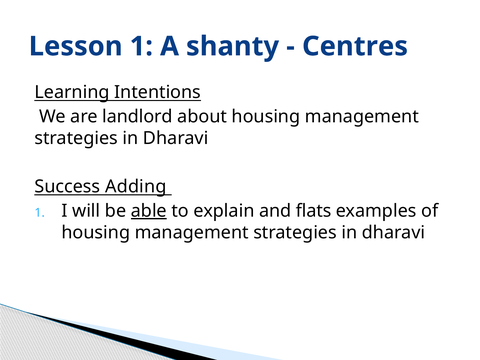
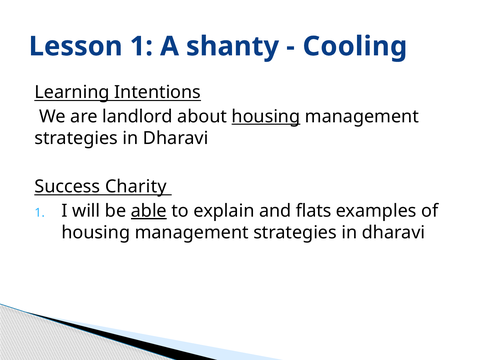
Centres: Centres -> Cooling (355, 46)
housing underline: none -> present (266, 116)
Adding: Adding -> Charity (136, 187)
